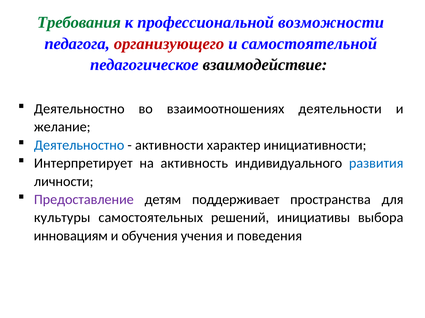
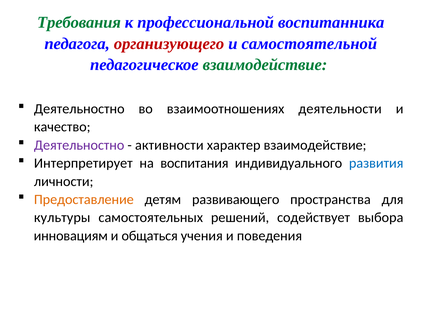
возможности: возможности -> воспитанника (331, 23)
взаимодействие colour: black -> green (265, 65)
желание: желание -> качество (62, 127)
Деятельностно colour: blue -> purple (79, 145)
характер инициативности: инициативности -> взаимодействие (315, 145)
активность: активность -> воспитания (194, 164)
Предоставление colour: purple -> orange (84, 200)
поддерживает: поддерживает -> развивающего (236, 200)
инициативы: инициативы -> содействует (314, 218)
обучения: обучения -> общаться (150, 236)
